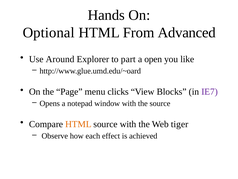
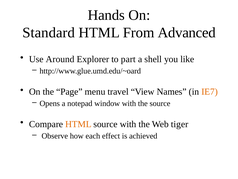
Optional: Optional -> Standard (49, 33)
open: open -> shell (153, 59)
clicks: clicks -> travel (118, 91)
Blocks: Blocks -> Names (172, 91)
IE7 colour: purple -> orange (210, 91)
